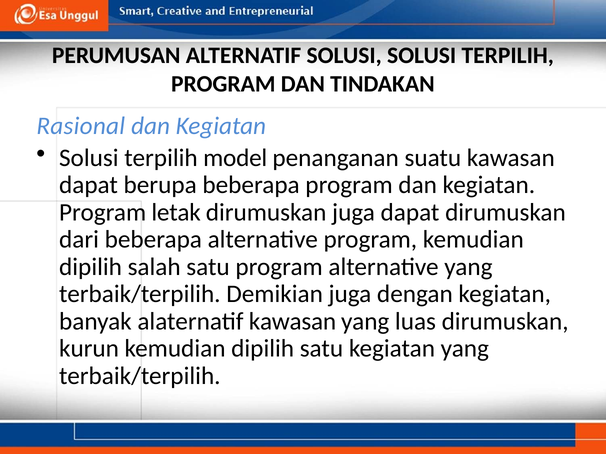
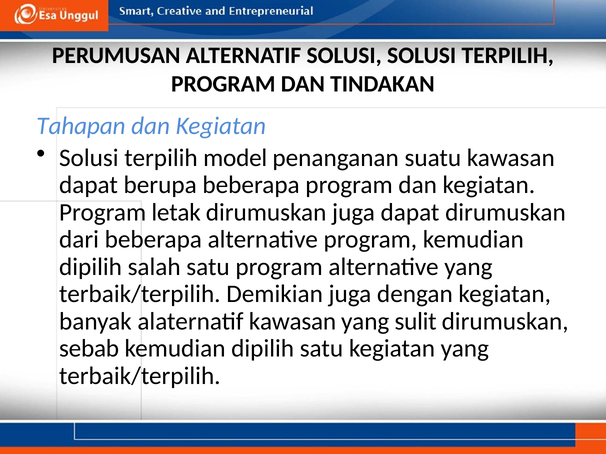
Rasional: Rasional -> Tahapan (81, 126)
luas: luas -> sulit (416, 322)
kurun: kurun -> sebab (89, 349)
